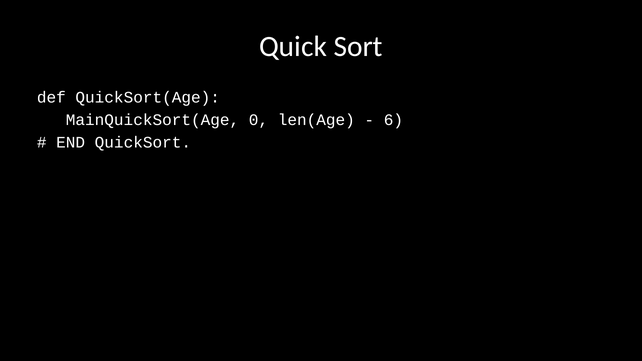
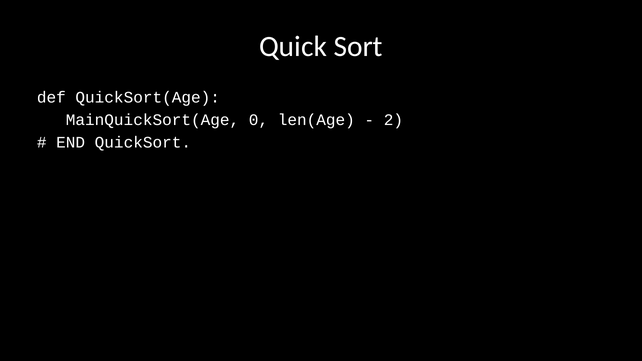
6: 6 -> 2 (393, 120)
